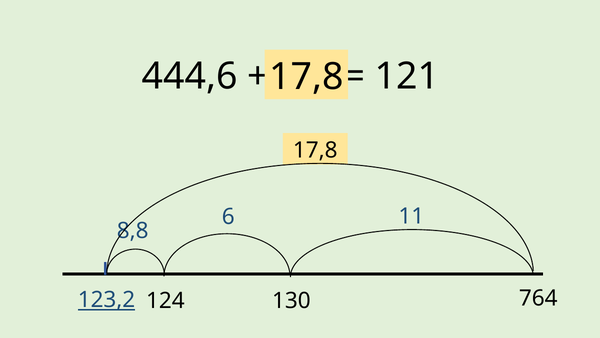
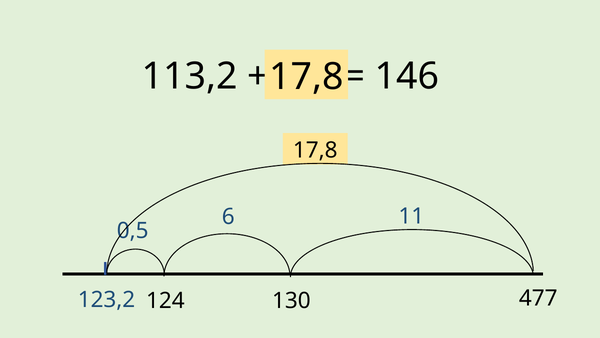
444,6: 444,6 -> 113,2 (190, 76)
121: 121 -> 146 (407, 76)
8,8: 8,8 -> 0,5 (133, 230)
123,2 underline: present -> none (107, 300)
764: 764 -> 477 (538, 298)
